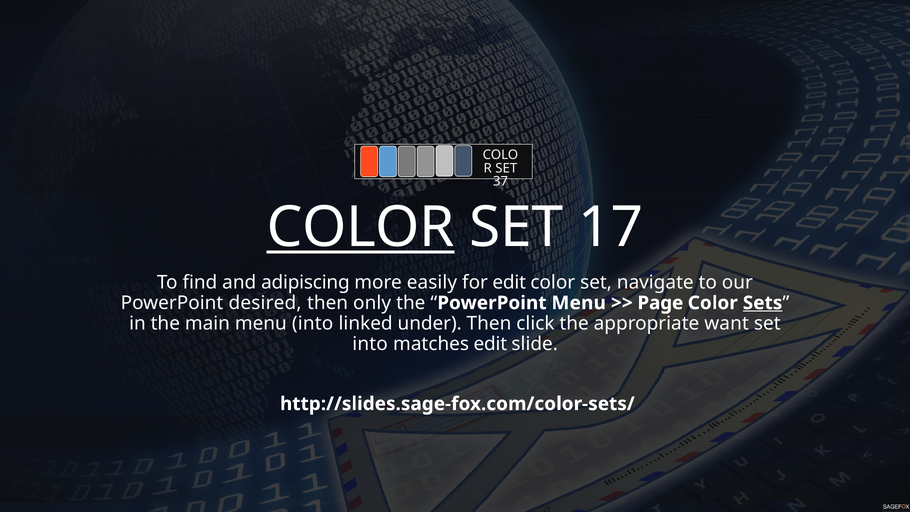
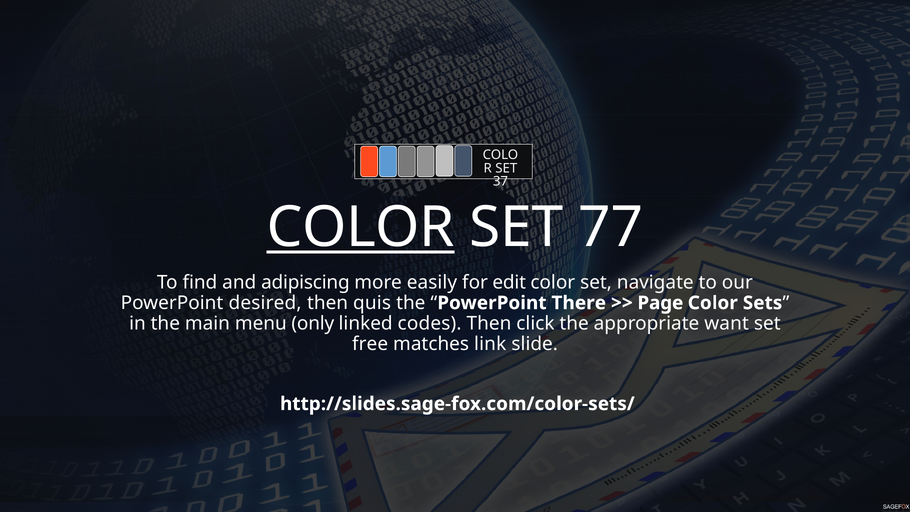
17: 17 -> 77 (611, 227)
only: only -> quis (372, 303)
PowerPoint Menu: Menu -> There (579, 303)
Sets underline: present -> none (763, 303)
menu into: into -> only (313, 323)
under: under -> codes (430, 323)
into: into -> free (370, 344)
matches edit: edit -> link (490, 344)
